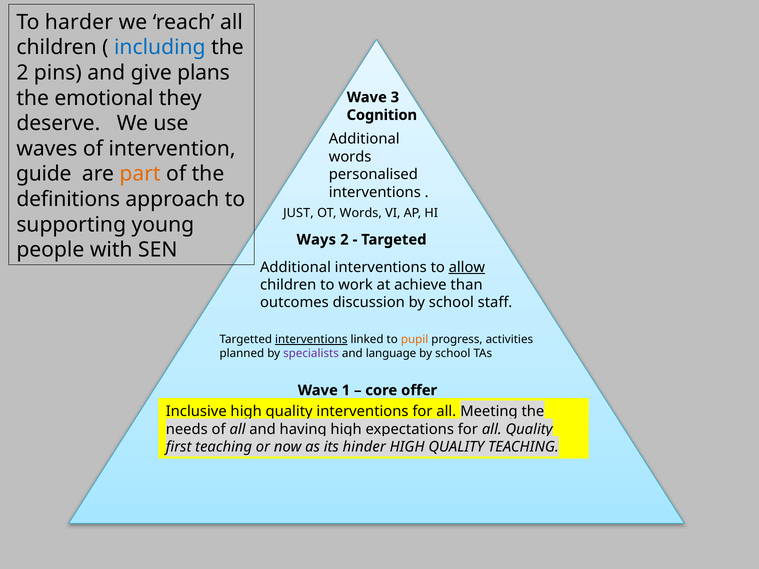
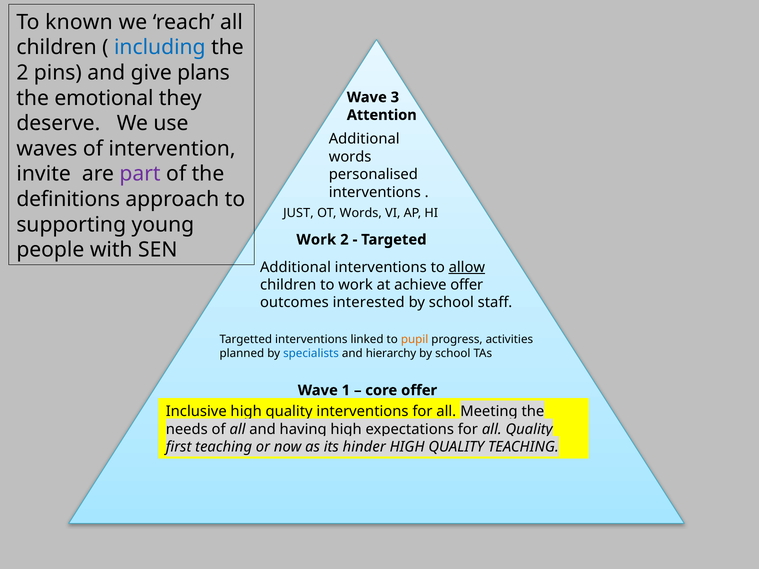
harder: harder -> known (79, 22)
Cognition: Cognition -> Attention (382, 115)
guide: guide -> invite (44, 174)
part colour: orange -> purple (140, 174)
Ways: Ways -> Work (316, 240)
achieve than: than -> offer (467, 285)
discussion: discussion -> interested (369, 303)
interventions underline: present -> none (311, 340)
specialists colour: purple -> blue (311, 354)
language: language -> hierarchy (391, 354)
